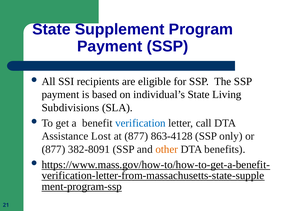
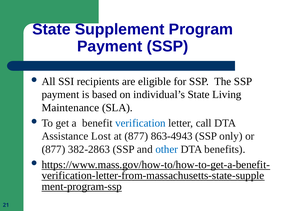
Subdivisions: Subdivisions -> Maintenance (70, 108)
863-4128: 863-4128 -> 863-4943 (172, 136)
382-8091: 382-8091 -> 382-2863 (89, 150)
other colour: orange -> blue (167, 150)
